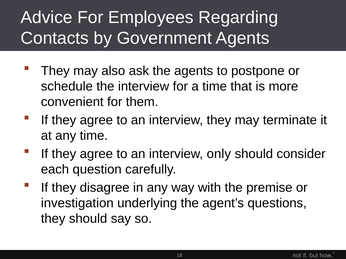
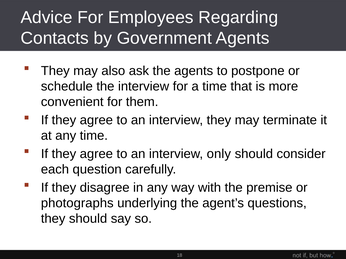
investigation: investigation -> photographs (77, 203)
